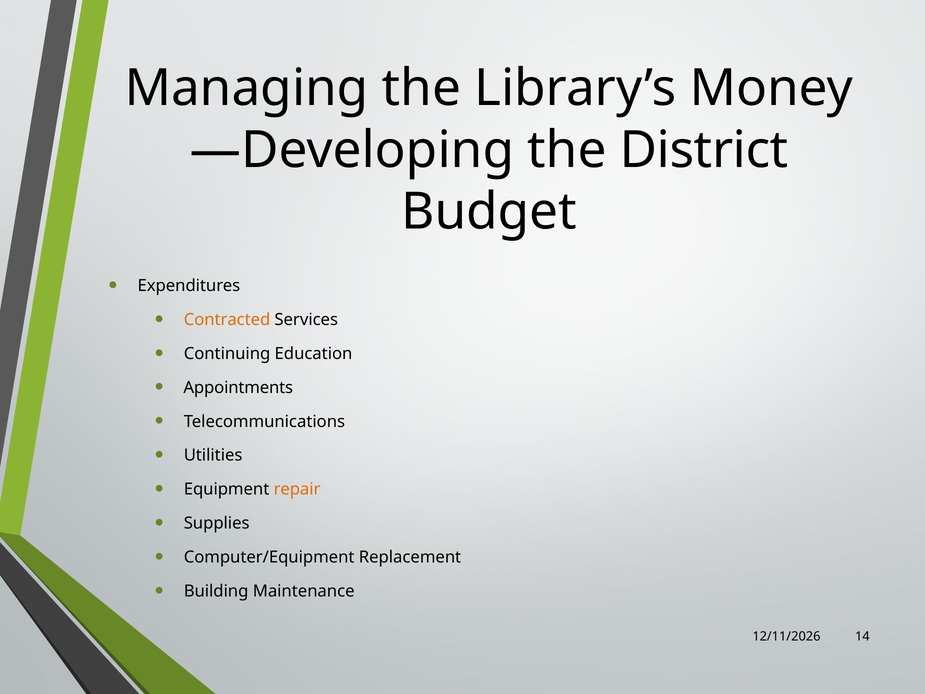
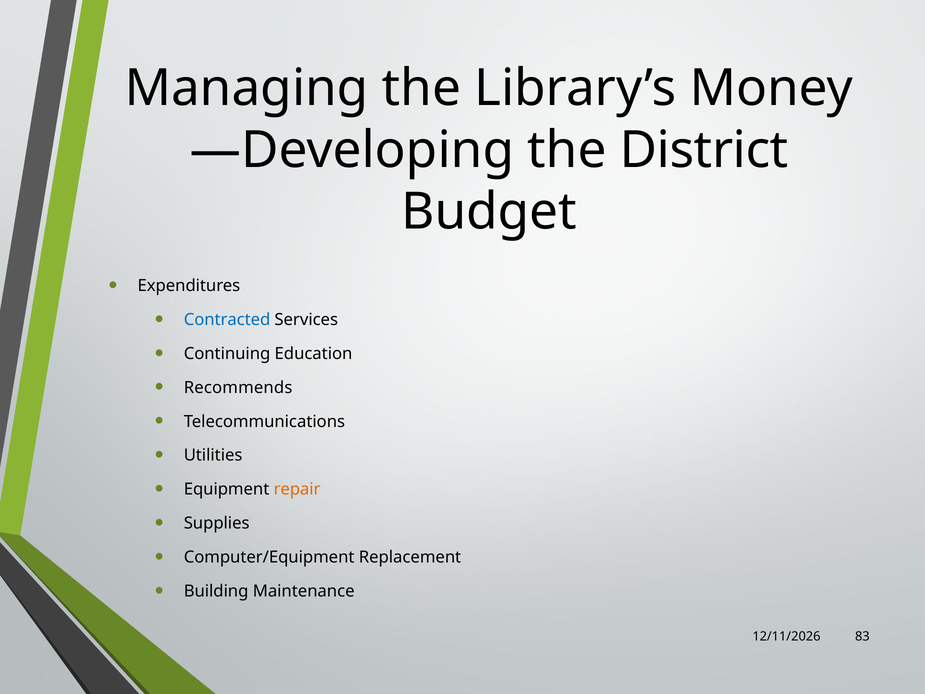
Contracted colour: orange -> blue (227, 320)
Appointments: Appointments -> Recommends (238, 387)
14: 14 -> 83 (862, 636)
